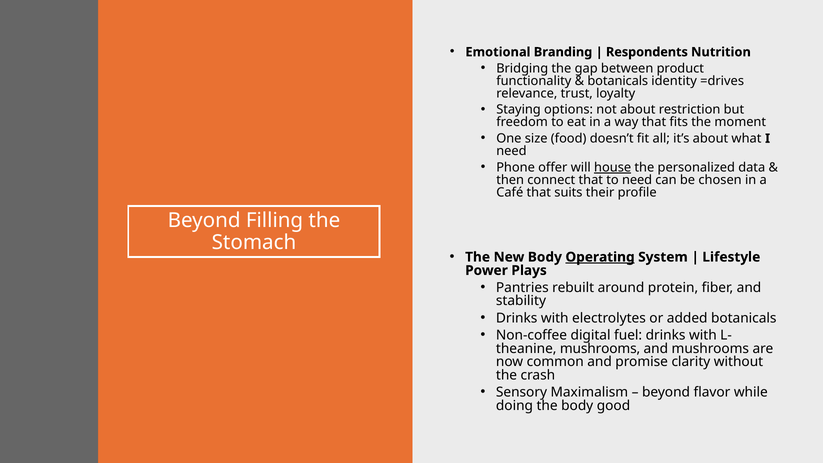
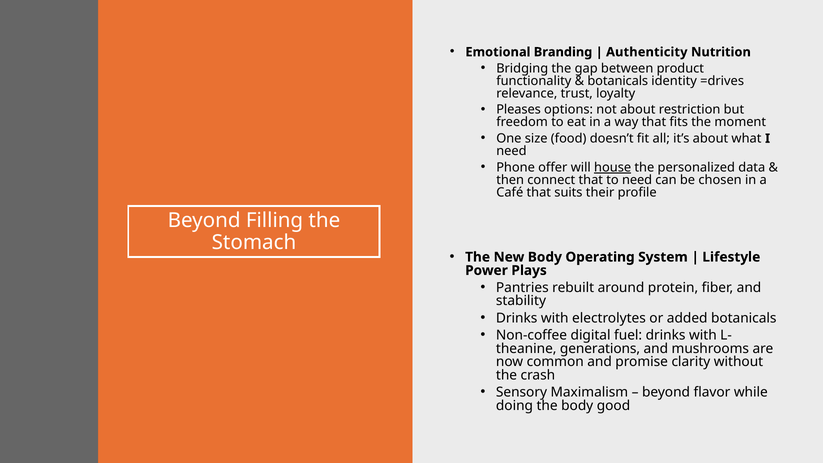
Respondents: Respondents -> Authenticity (647, 52)
Staying: Staying -> Pleases (519, 110)
Operating underline: present -> none (600, 257)
mushrooms: mushrooms -> generations (600, 348)
